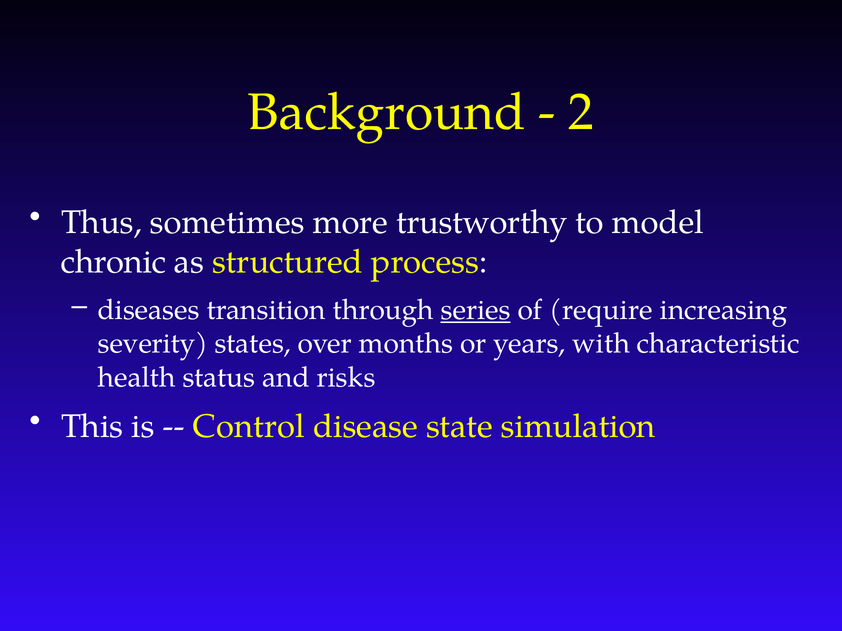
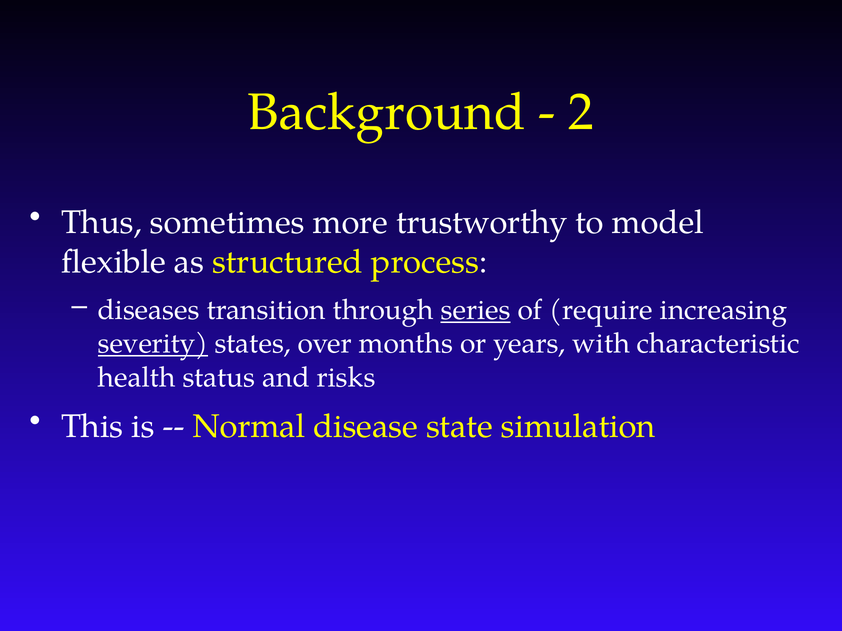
chronic: chronic -> flexible (113, 262)
severity underline: none -> present (153, 344)
Control: Control -> Normal (249, 427)
